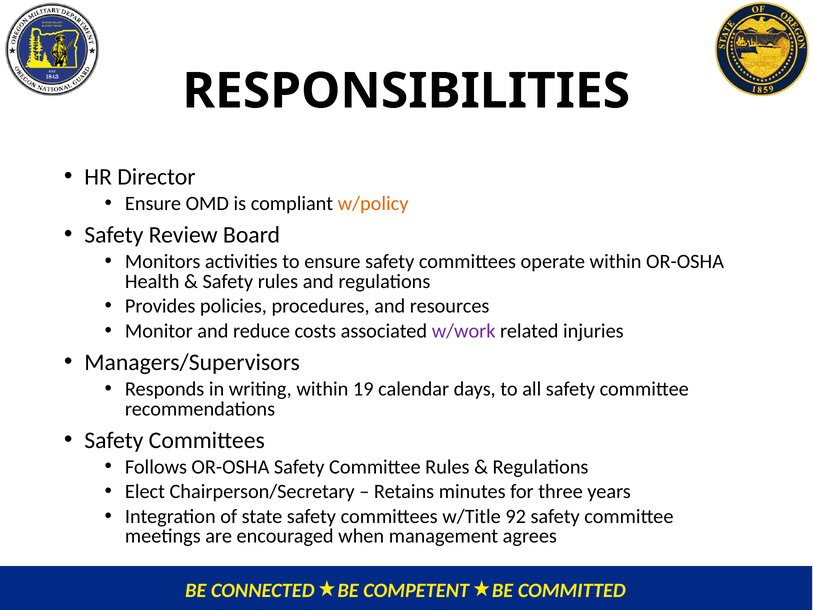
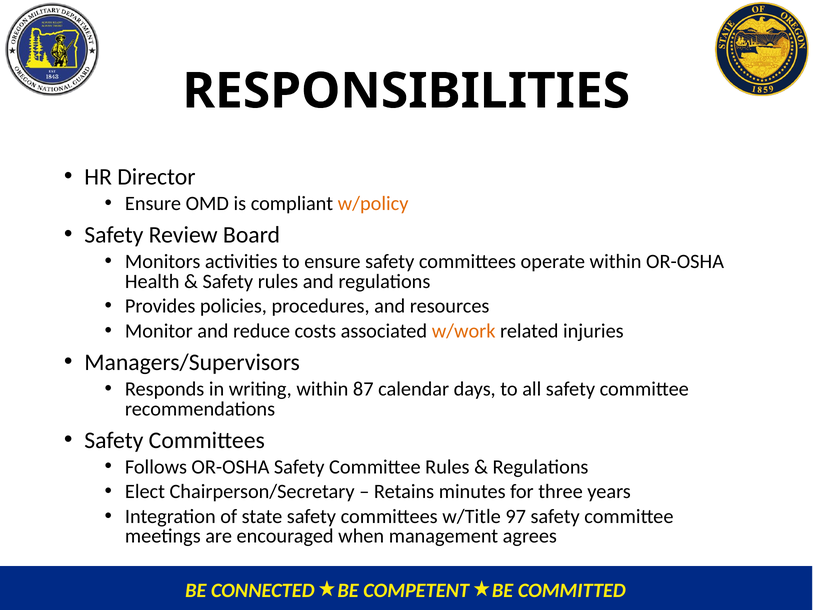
w/work colour: purple -> orange (464, 331)
19: 19 -> 87 (363, 389)
92: 92 -> 97 (516, 516)
